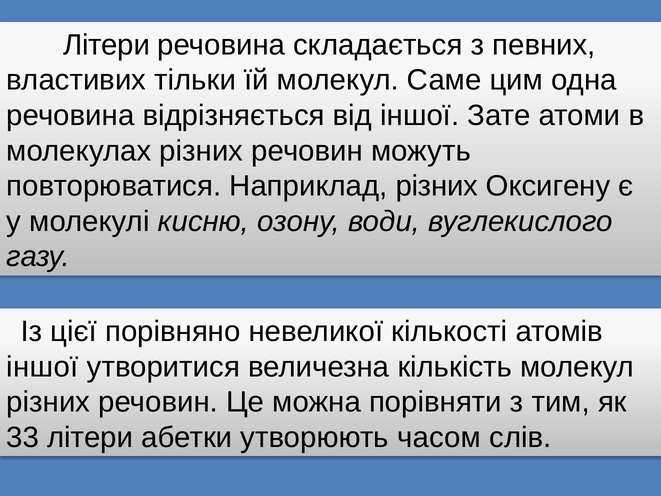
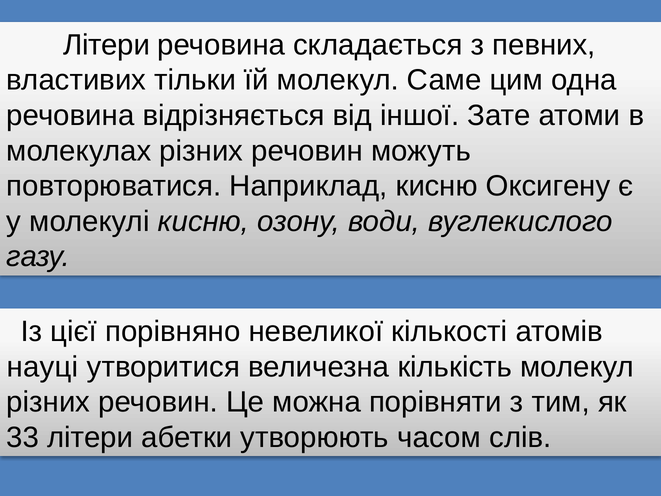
Наприклад різних: різних -> кисню (437, 186)
іншої: іншої -> науці (42, 367)
